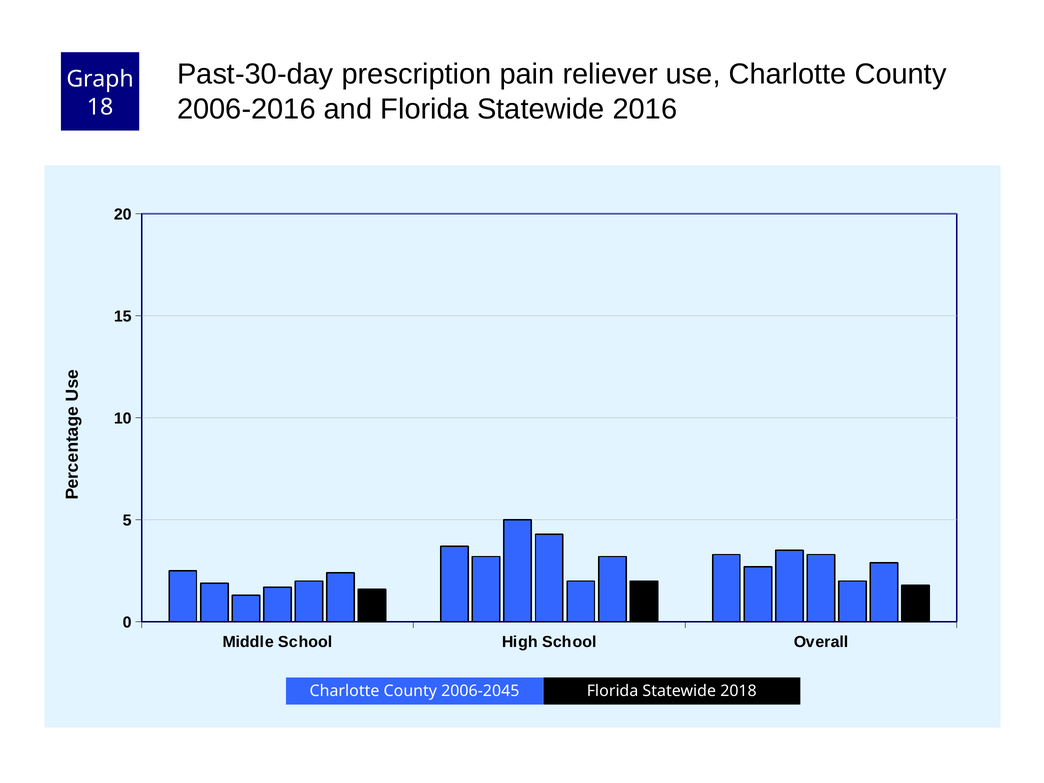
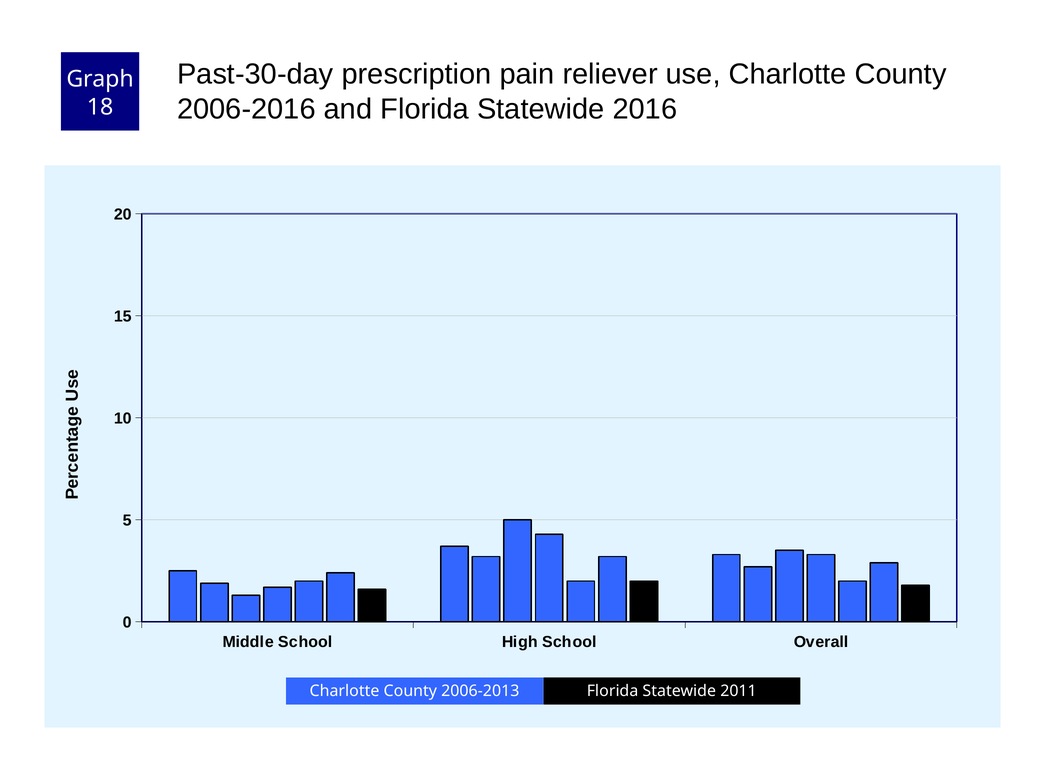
2006-2045: 2006-2045 -> 2006-2013 (480, 691)
2018: 2018 -> 2011 (739, 691)
